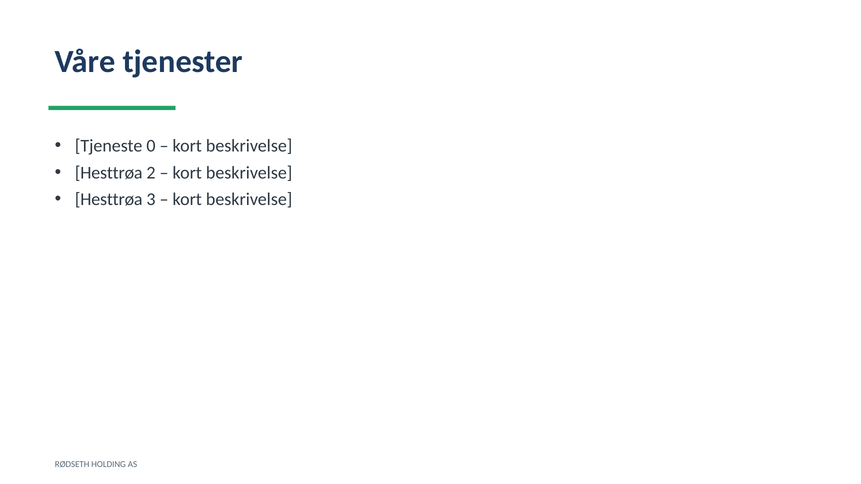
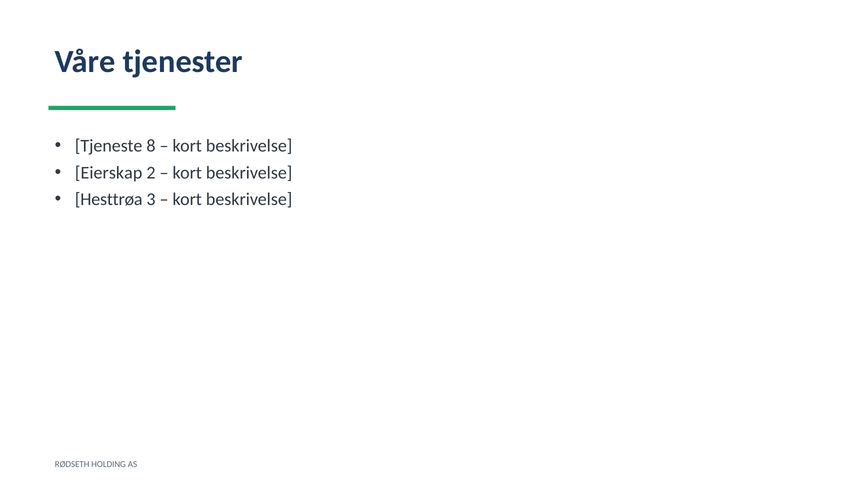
0: 0 -> 8 (151, 146)
Hesttrøa: Hesttrøa -> Eierskap (109, 173)
